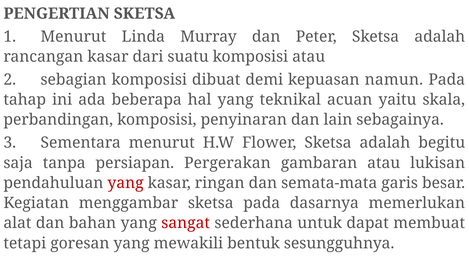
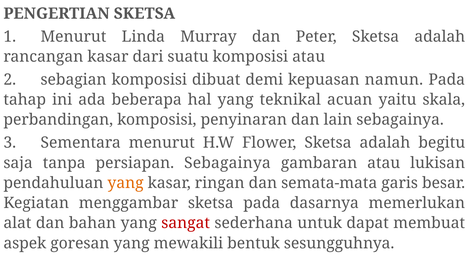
persiapan Pergerakan: Pergerakan -> Sebagainya (227, 163)
yang colour: red -> orange (126, 183)
tetapi: tetapi -> aspek (25, 243)
